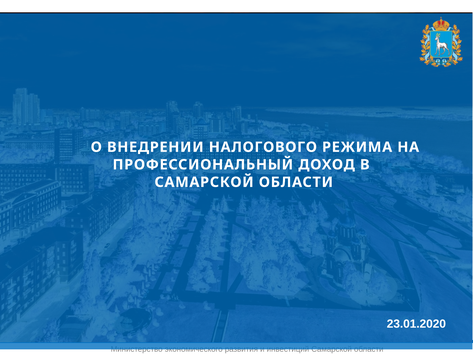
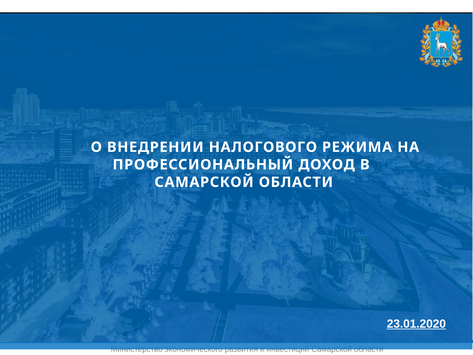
23.01.2020 underline: none -> present (416, 324)
